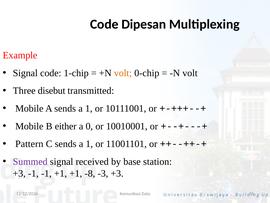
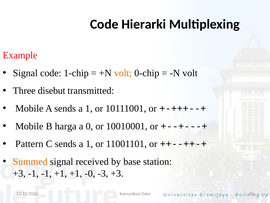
Dipesan: Dipesan -> Hierarki (144, 24)
either: either -> harga (66, 126)
Summed colour: purple -> orange (30, 161)
-8: -8 -> -0 (90, 173)
